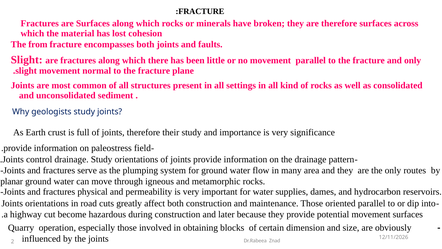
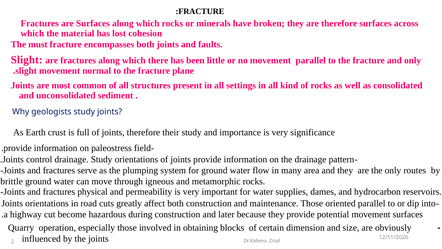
from: from -> must (38, 44)
planar: planar -> brittle (12, 181)
